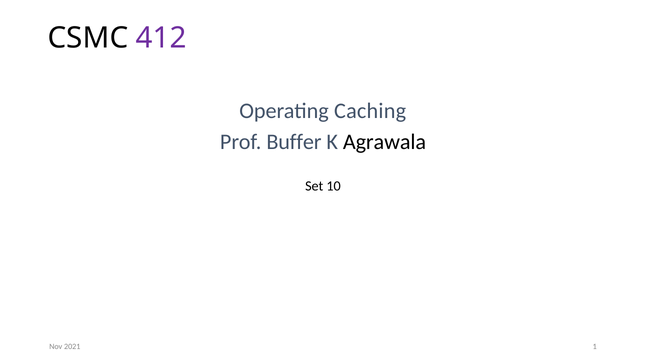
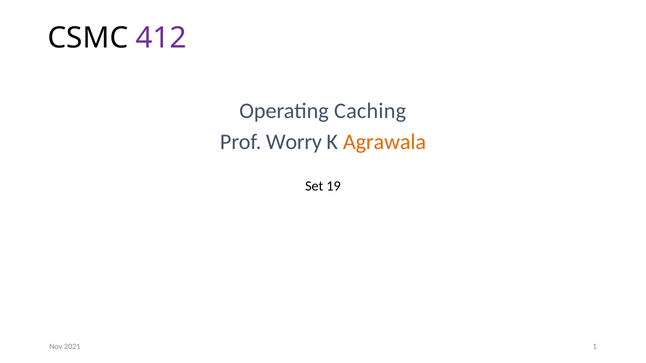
Buffer: Buffer -> Worry (294, 142)
Agrawala colour: black -> orange (384, 142)
10: 10 -> 19 (334, 186)
